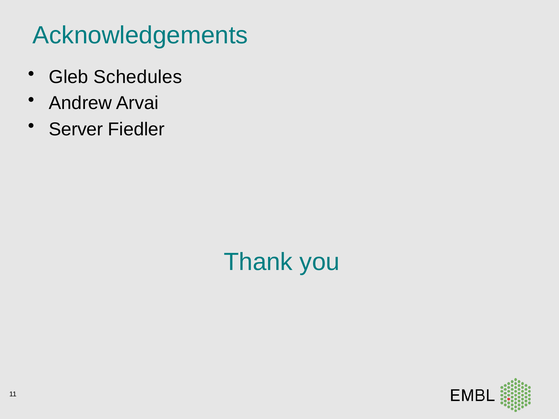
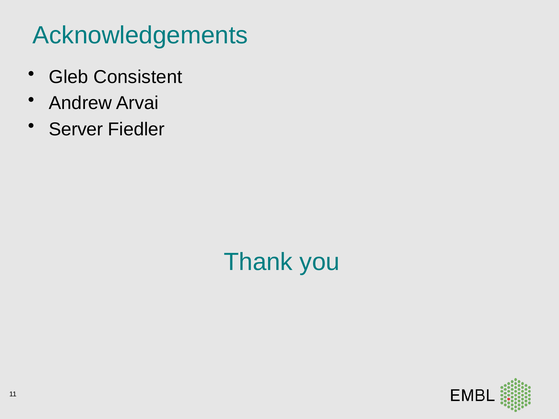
Schedules: Schedules -> Consistent (138, 77)
